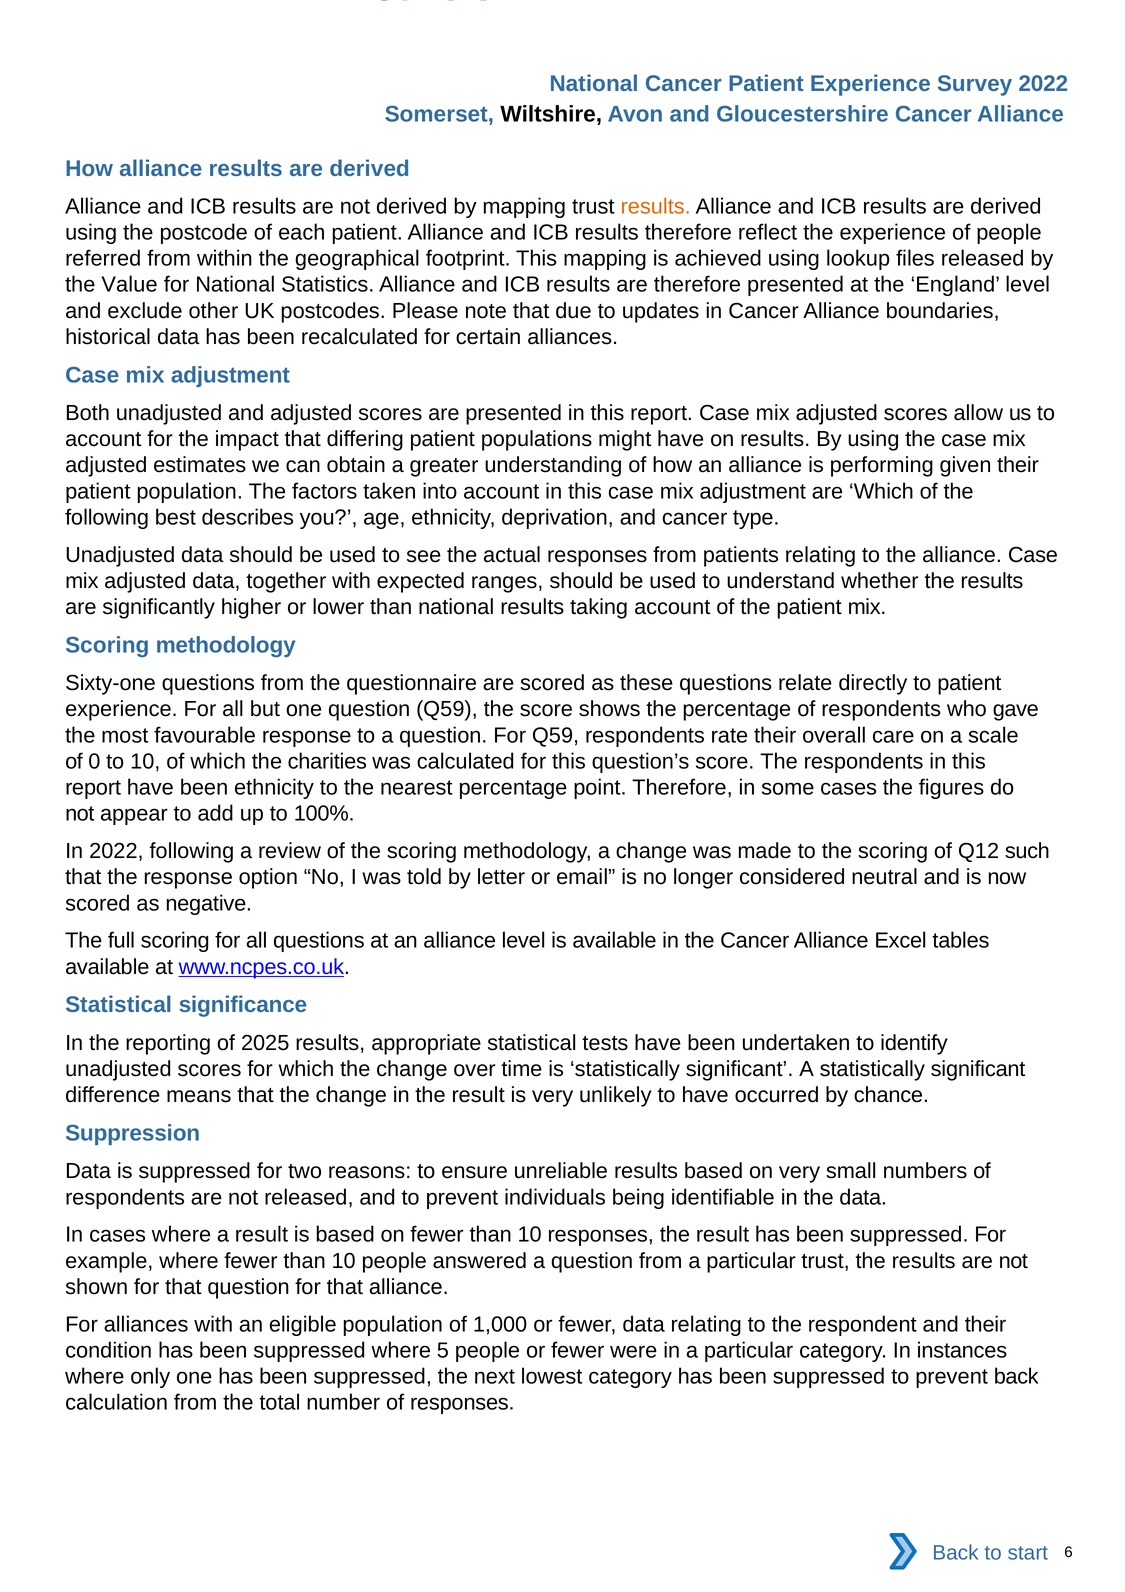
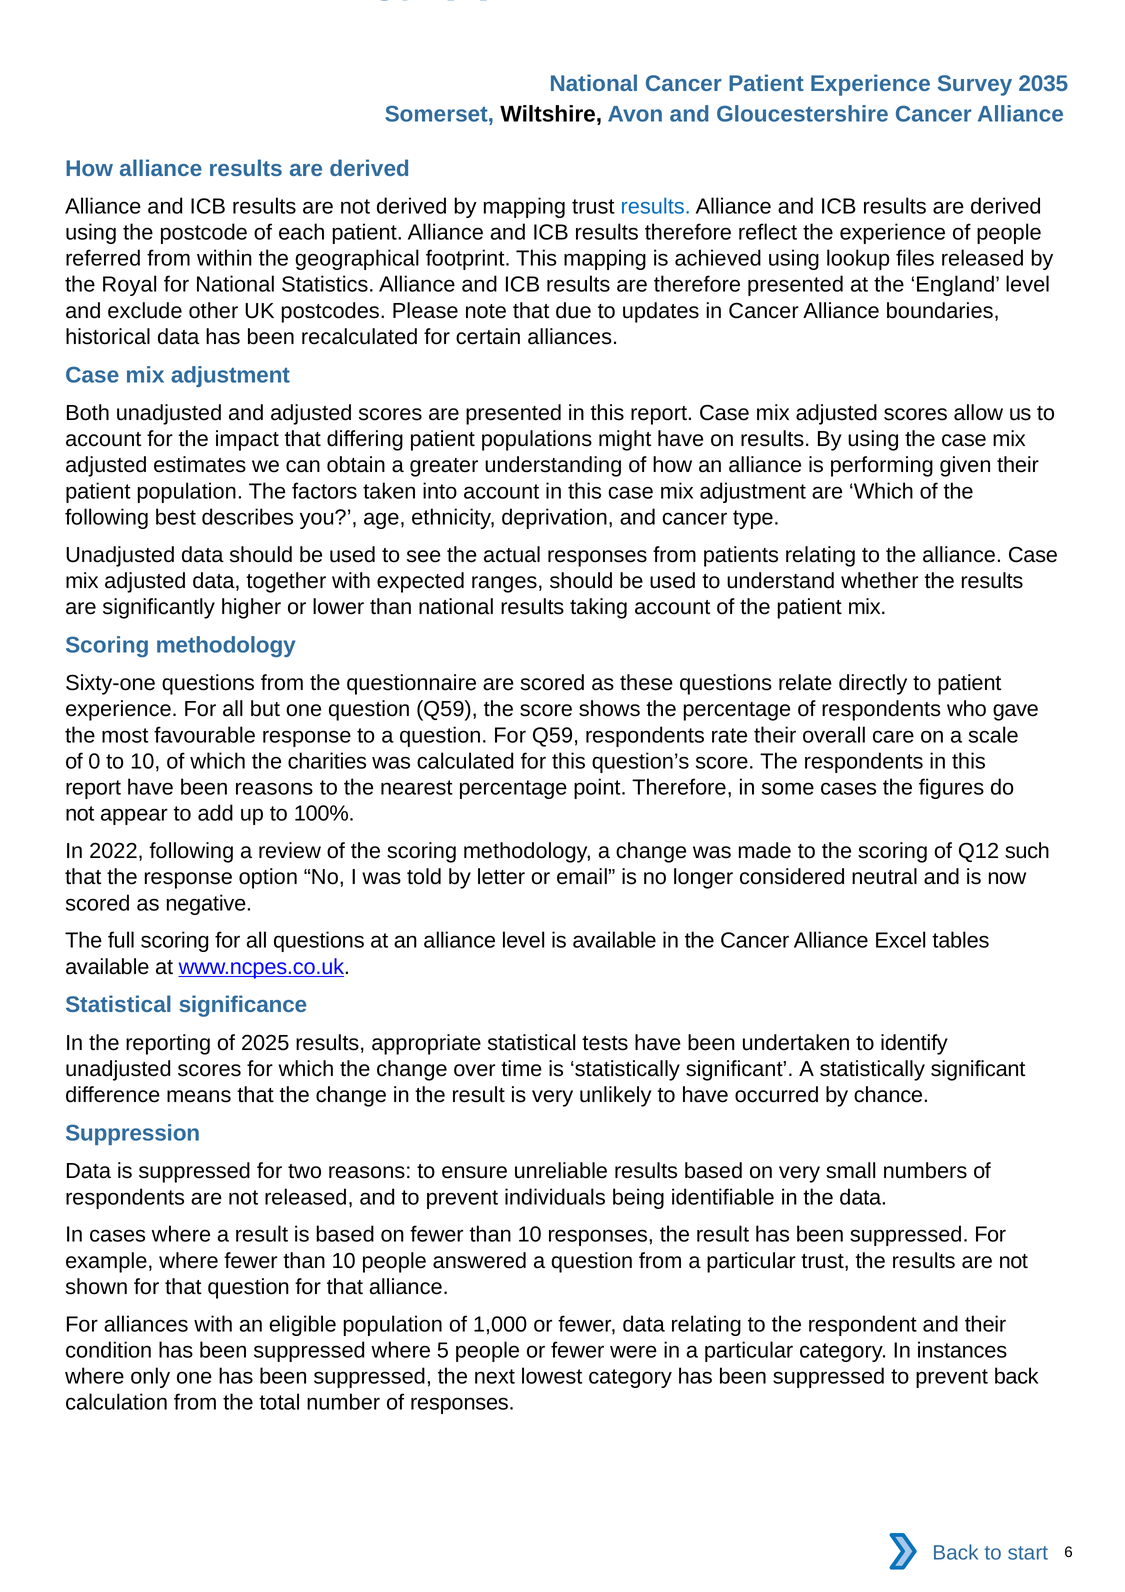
Survey 2022: 2022 -> 2035 (1043, 84)
results colour: orange -> blue (656, 207)
Value: Value -> Royal (130, 285)
been ethnicity: ethnicity -> reasons (274, 788)
